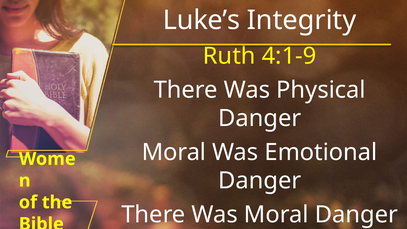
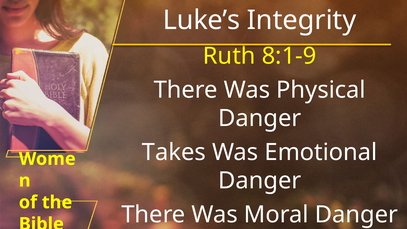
4:1-9: 4:1-9 -> 8:1-9 (289, 56)
Moral: Moral -> Takes (174, 152)
